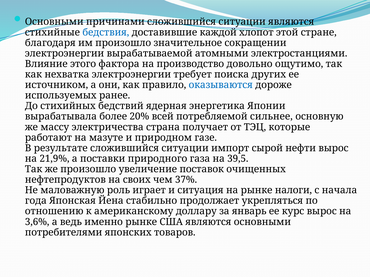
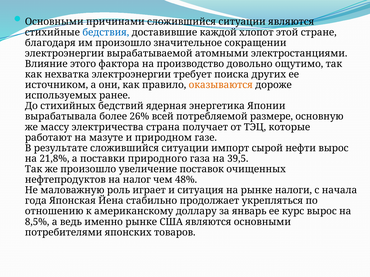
оказываются colour: blue -> orange (221, 85)
20%: 20% -> 26% (139, 117)
сильнее: сильнее -> размере (271, 117)
21,9%: 21,9% -> 21,8% (54, 159)
своих: своих -> налог (137, 180)
37%: 37% -> 48% (186, 180)
3,6%: 3,6% -> 8,5% (37, 222)
